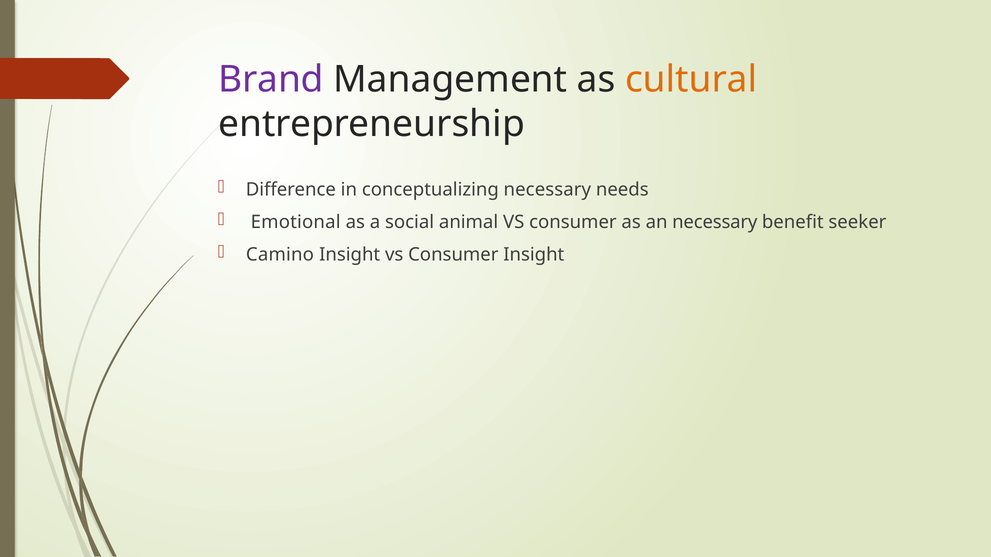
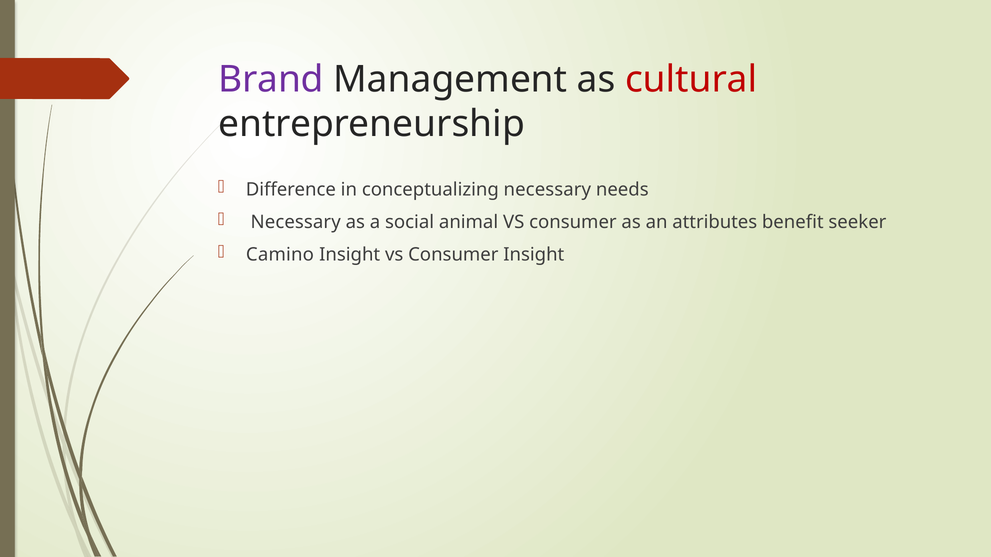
cultural colour: orange -> red (691, 79)
Emotional: Emotional -> Necessary (296, 222)
an necessary: necessary -> attributes (715, 222)
